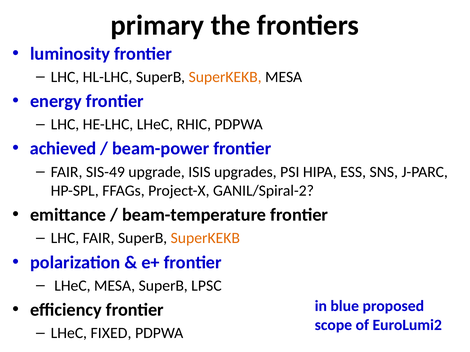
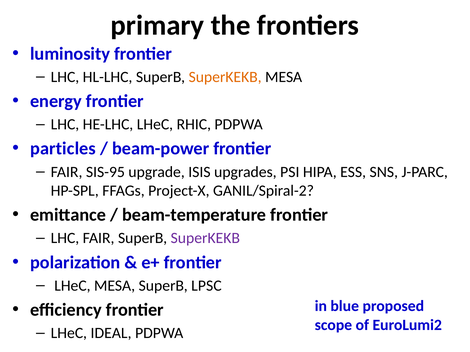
achieved: achieved -> particles (63, 149)
SIS-49: SIS-49 -> SIS-95 (105, 172)
SuperKEKB colour: orange -> purple (205, 239)
FIXED: FIXED -> IDEAL (111, 334)
